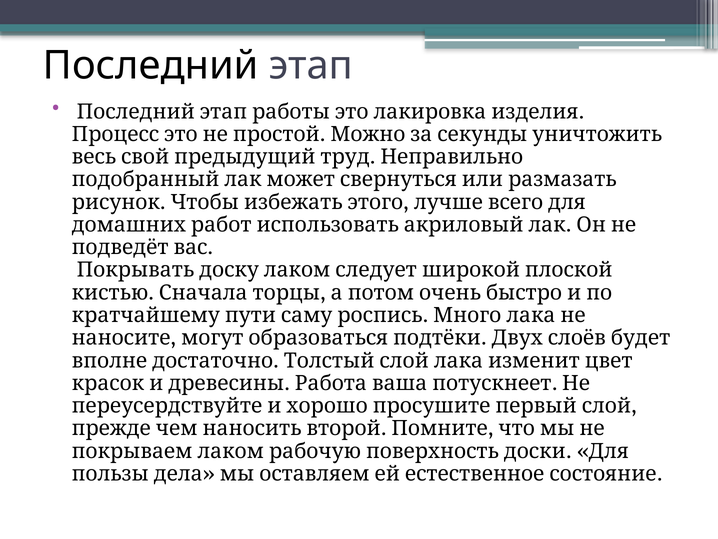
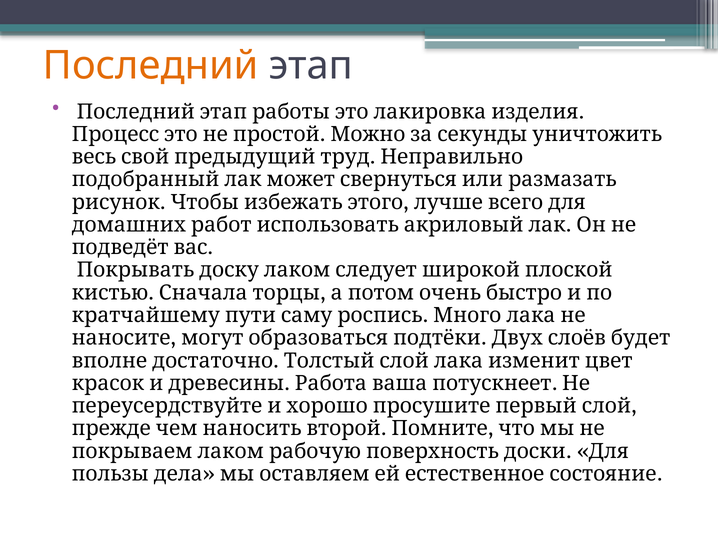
Последний colour: black -> orange (151, 66)
